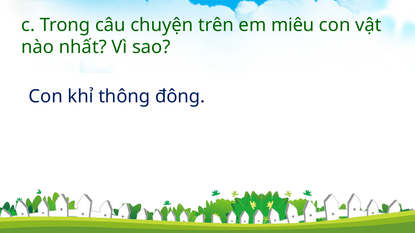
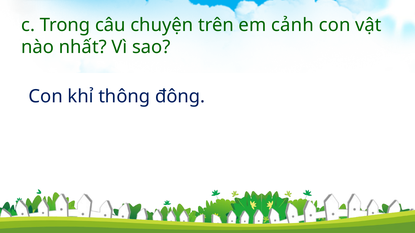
miêu: miêu -> cảnh (293, 25)
